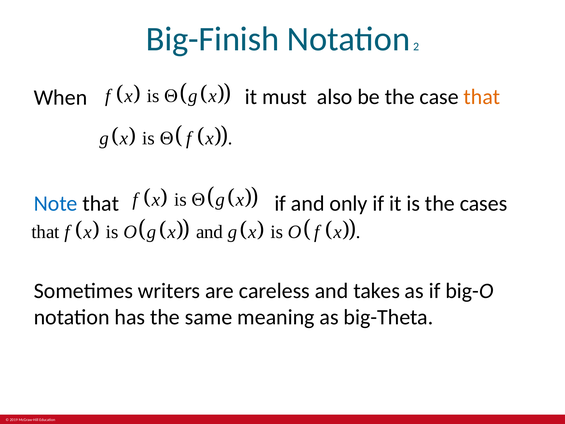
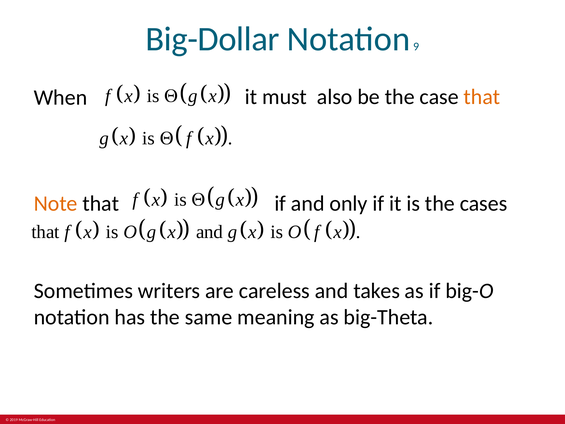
Big-Finish: Big-Finish -> Big-Dollar (213, 39)
2: 2 -> 9 (416, 47)
Note colour: blue -> orange (56, 203)
